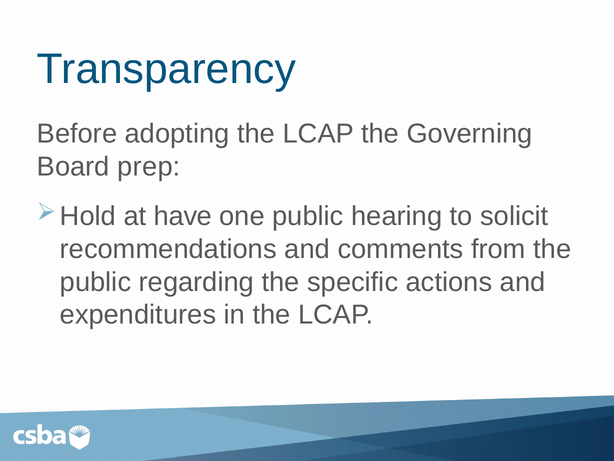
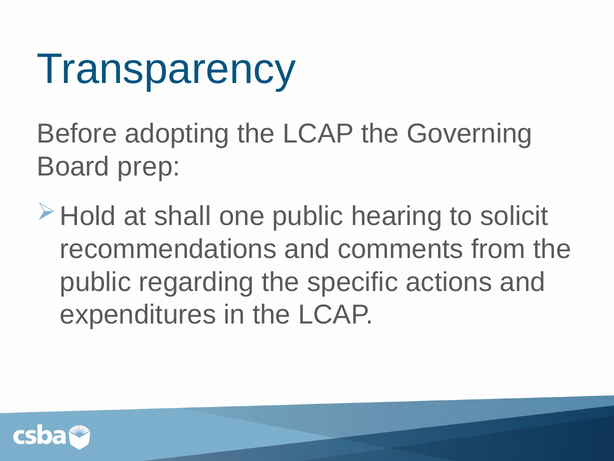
have: have -> shall (183, 216)
